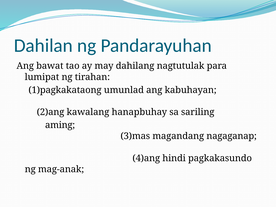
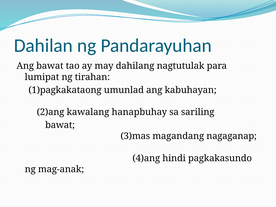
aming: aming -> bawat (60, 125)
